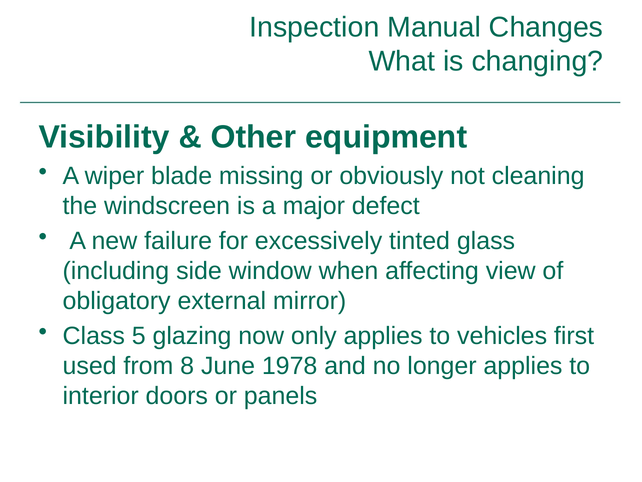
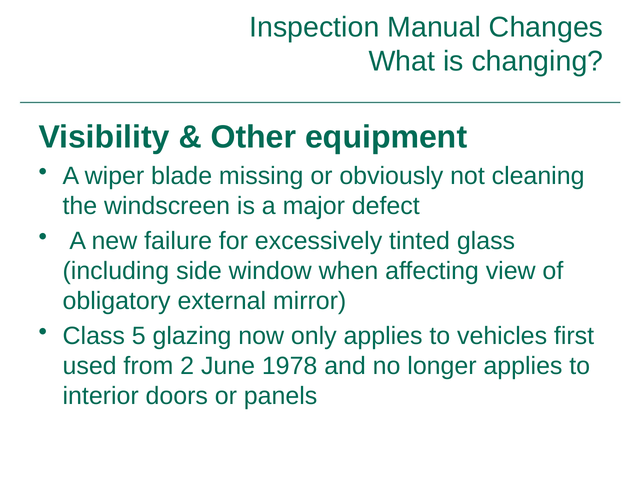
8: 8 -> 2 (187, 366)
